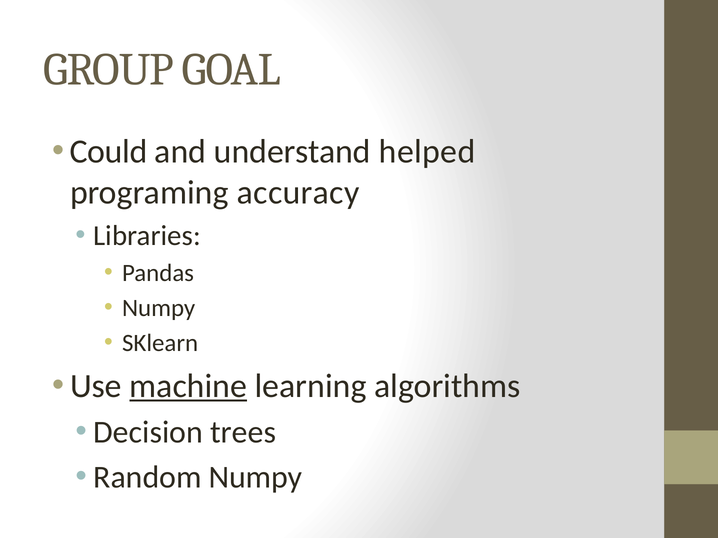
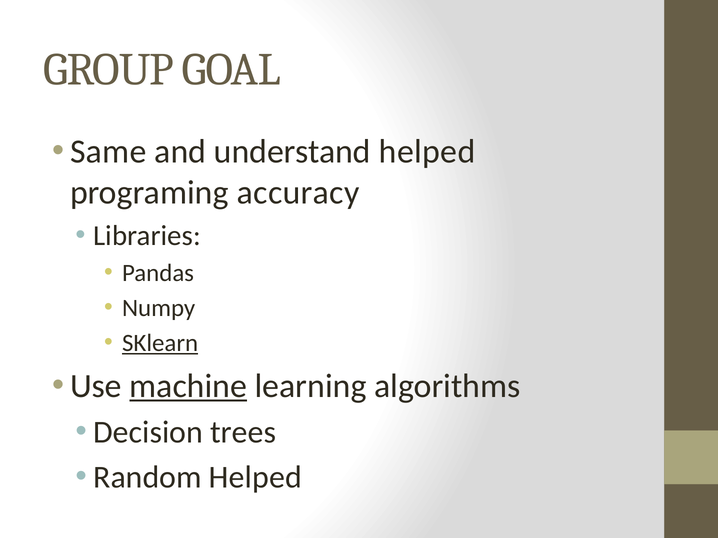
Could: Could -> Same (108, 152)
SKlearn underline: none -> present (160, 343)
Random Numpy: Numpy -> Helped (255, 478)
